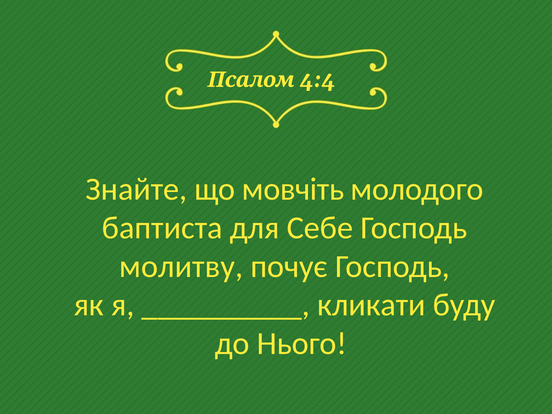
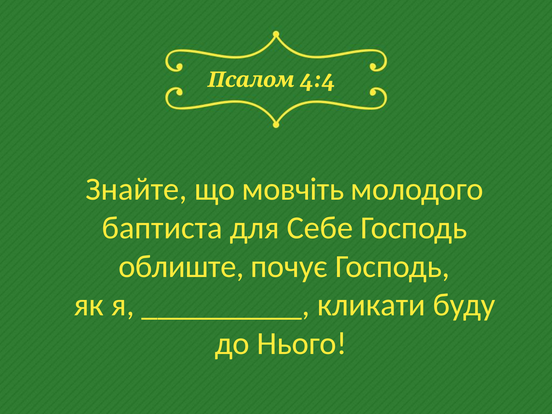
молитву: молитву -> облиште (181, 266)
